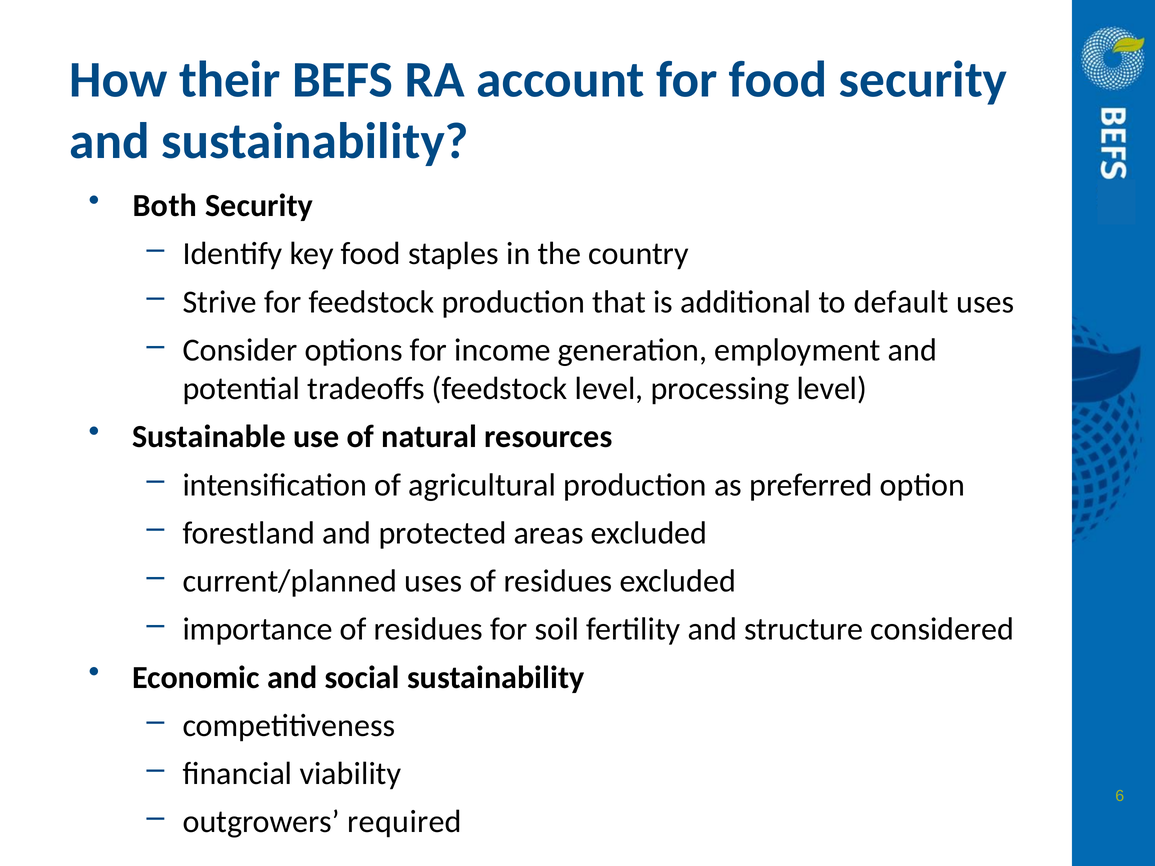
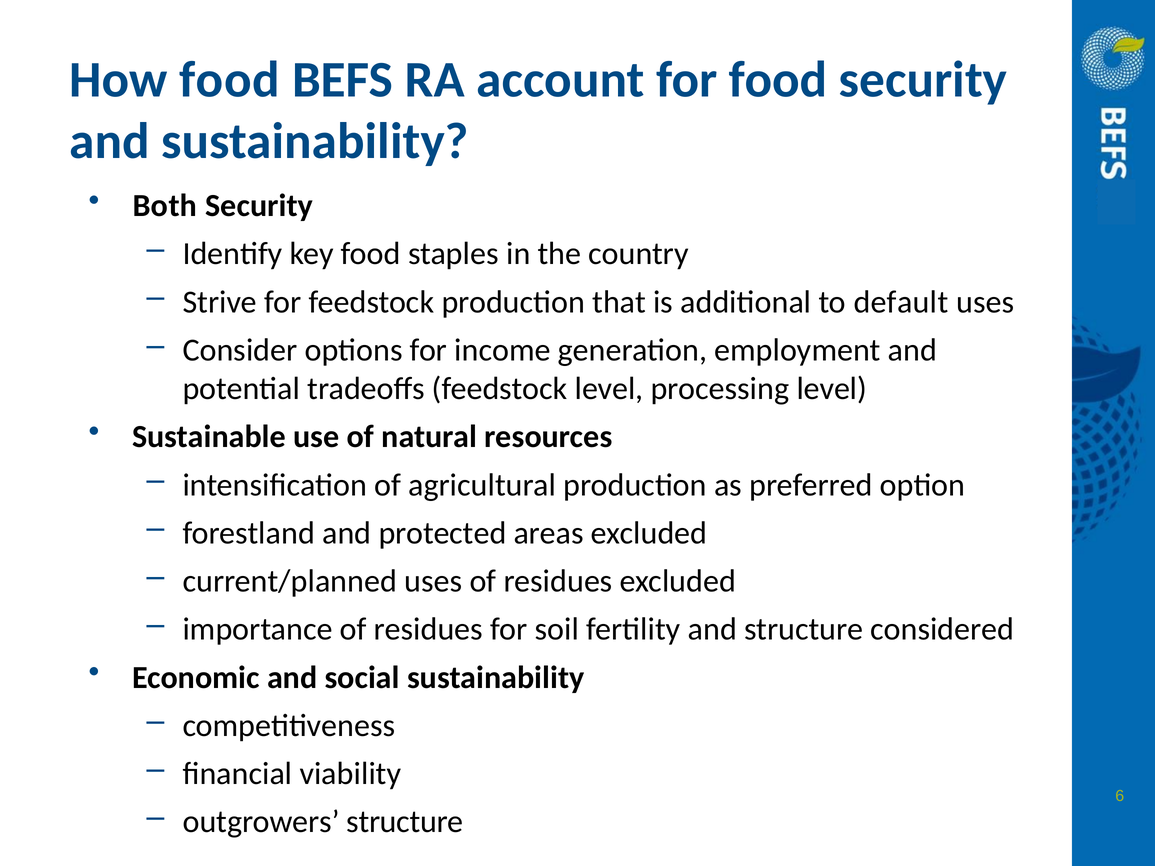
How their: their -> food (229, 80)
outgrowers required: required -> structure (405, 822)
